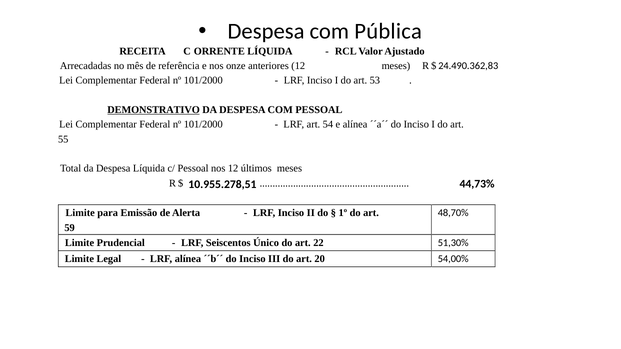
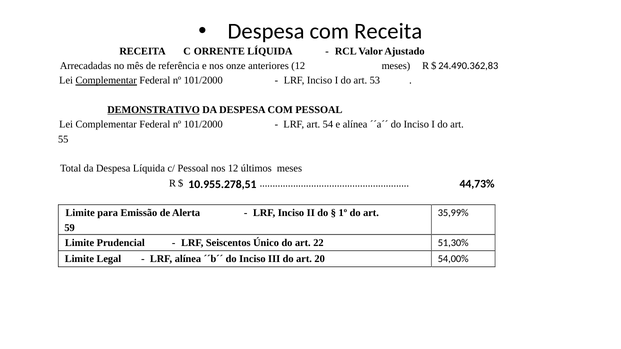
com Pública: Pública -> Receita (388, 31)
Complementar underline: none -> present (106, 81)
48,70%: 48,70% -> 35,99% (453, 213)
